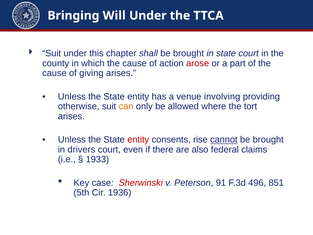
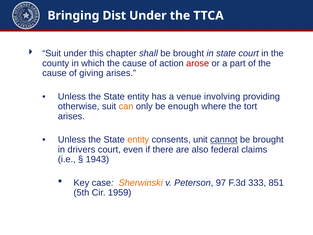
Will: Will -> Dist (114, 16)
allowed: allowed -> enough (183, 106)
entity colour: red -> orange (138, 140)
rise: rise -> unit (200, 140)
1933: 1933 -> 1943 (97, 159)
Sherwinski colour: red -> orange (141, 183)
91: 91 -> 97 (221, 183)
496: 496 -> 333 (257, 183)
1936: 1936 -> 1959 (120, 192)
